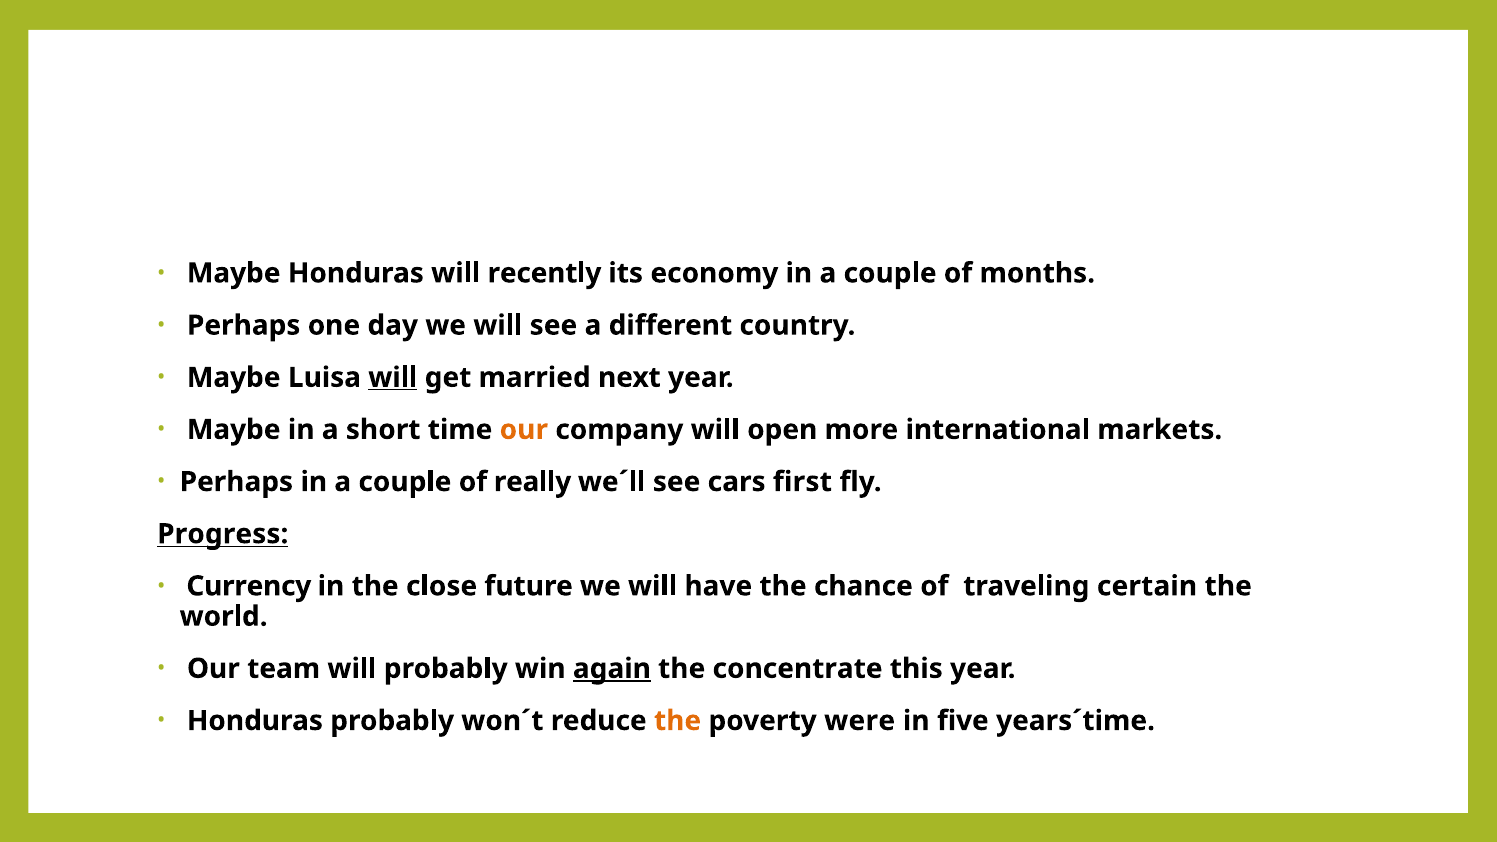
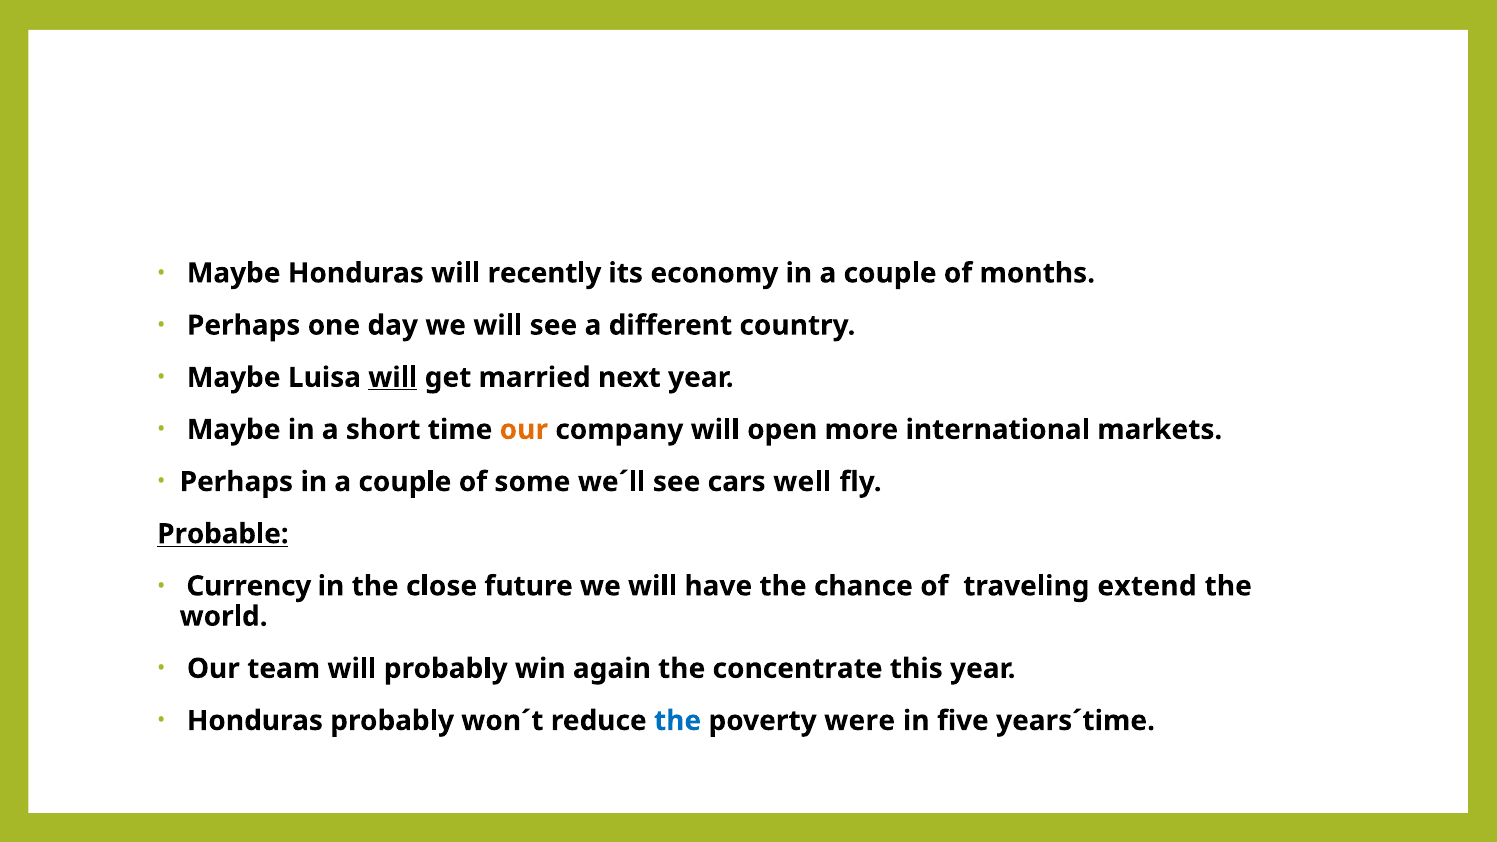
really: really -> some (532, 482)
first: first -> well (802, 482)
Progress: Progress -> Probable (223, 534)
certain: certain -> extend (1147, 586)
again underline: present -> none (612, 669)
the colour: orange -> blue (678, 721)
